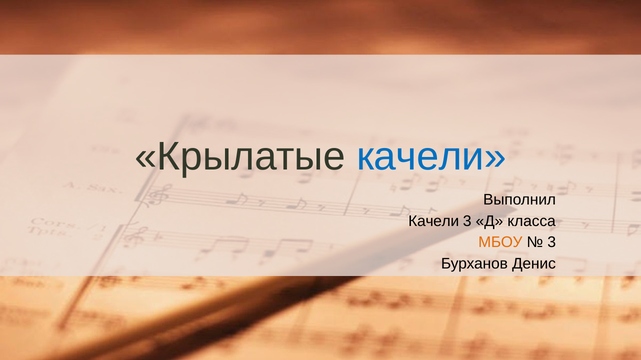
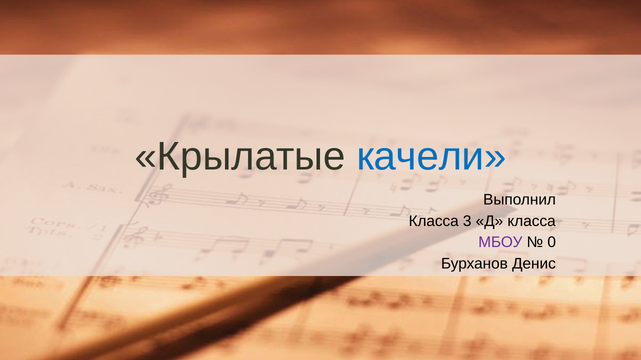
Качели: Качели -> Класса (434, 221)
МБОУ colour: orange -> purple (500, 243)
3: 3 -> 0 (552, 243)
